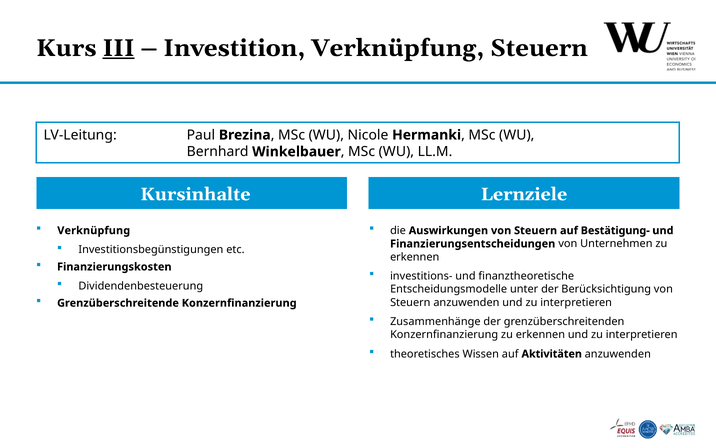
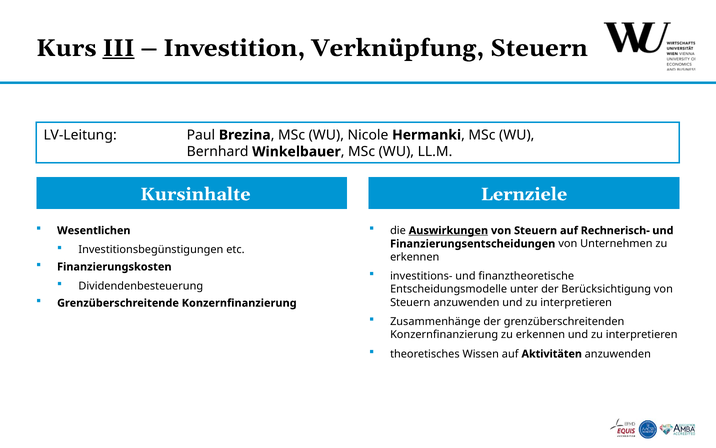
Verknüpfung: Verknüpfung -> Wesentlichen (94, 230)
Auswirkungen underline: none -> present (448, 230)
Bestätigung-: Bestätigung- -> Rechnerisch- (615, 230)
